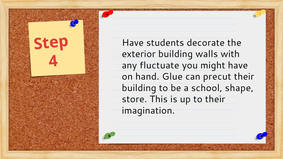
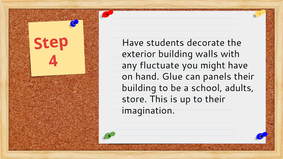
precut: precut -> panels (217, 77)
shape: shape -> adults (239, 88)
